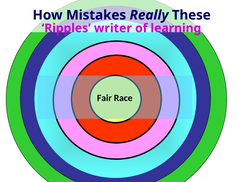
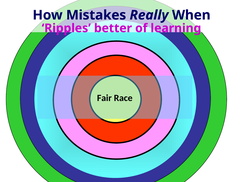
These: These -> When (191, 15)
writer: writer -> better (113, 28)
